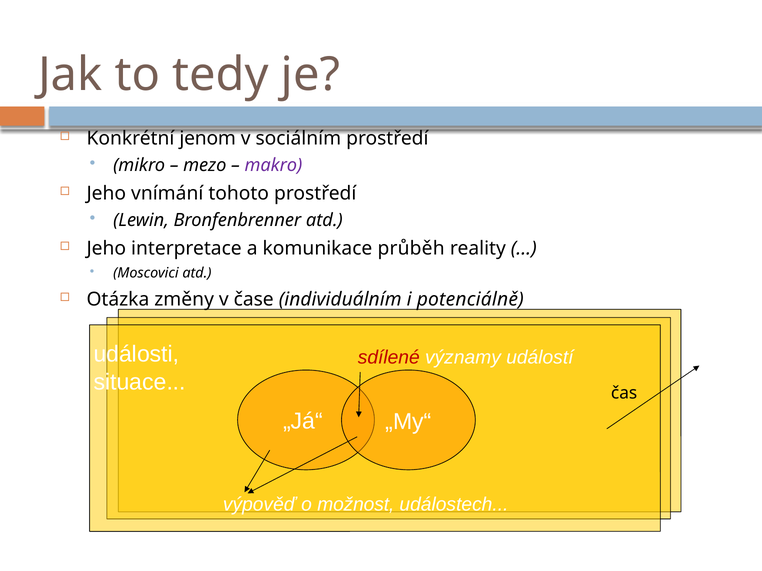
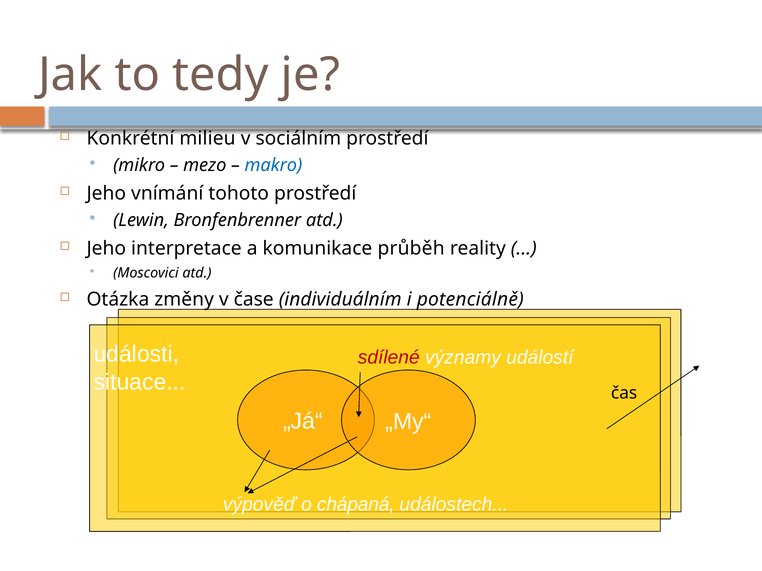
jenom: jenom -> milieu (207, 139)
makro colour: purple -> blue (273, 165)
možnost: možnost -> chápaná (356, 505)
